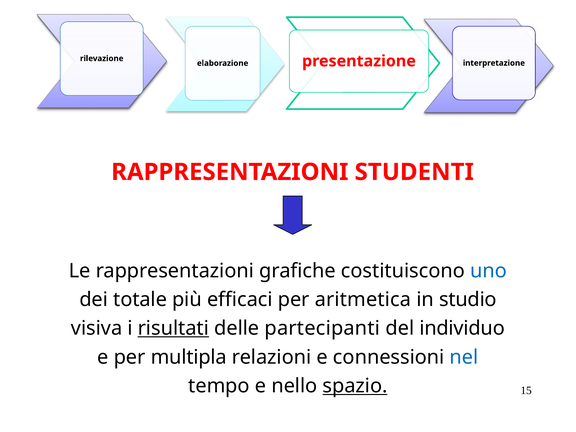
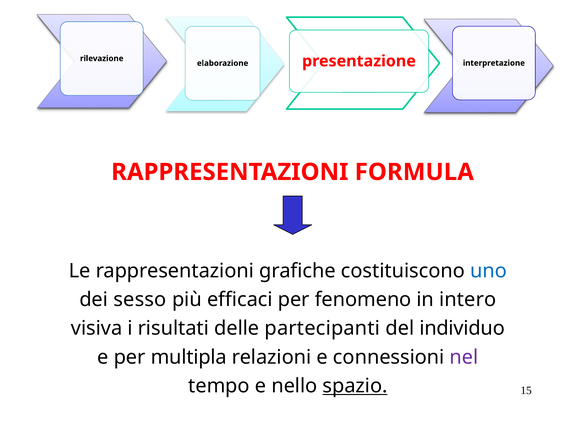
STUDENTI: STUDENTI -> FORMULA (414, 172)
totale: totale -> sesso (140, 300)
aritmetica: aritmetica -> fenomeno (363, 300)
studio: studio -> intero (468, 300)
risultati underline: present -> none (173, 328)
nel colour: blue -> purple (464, 357)
